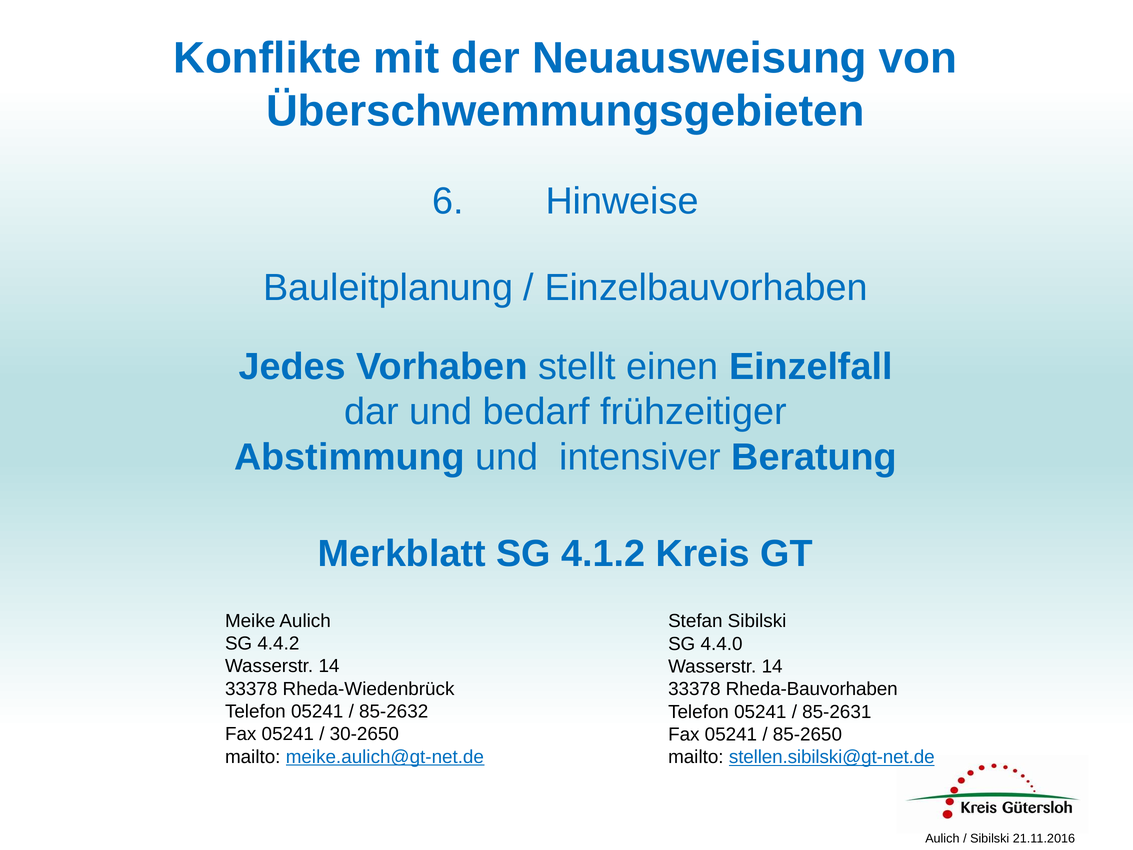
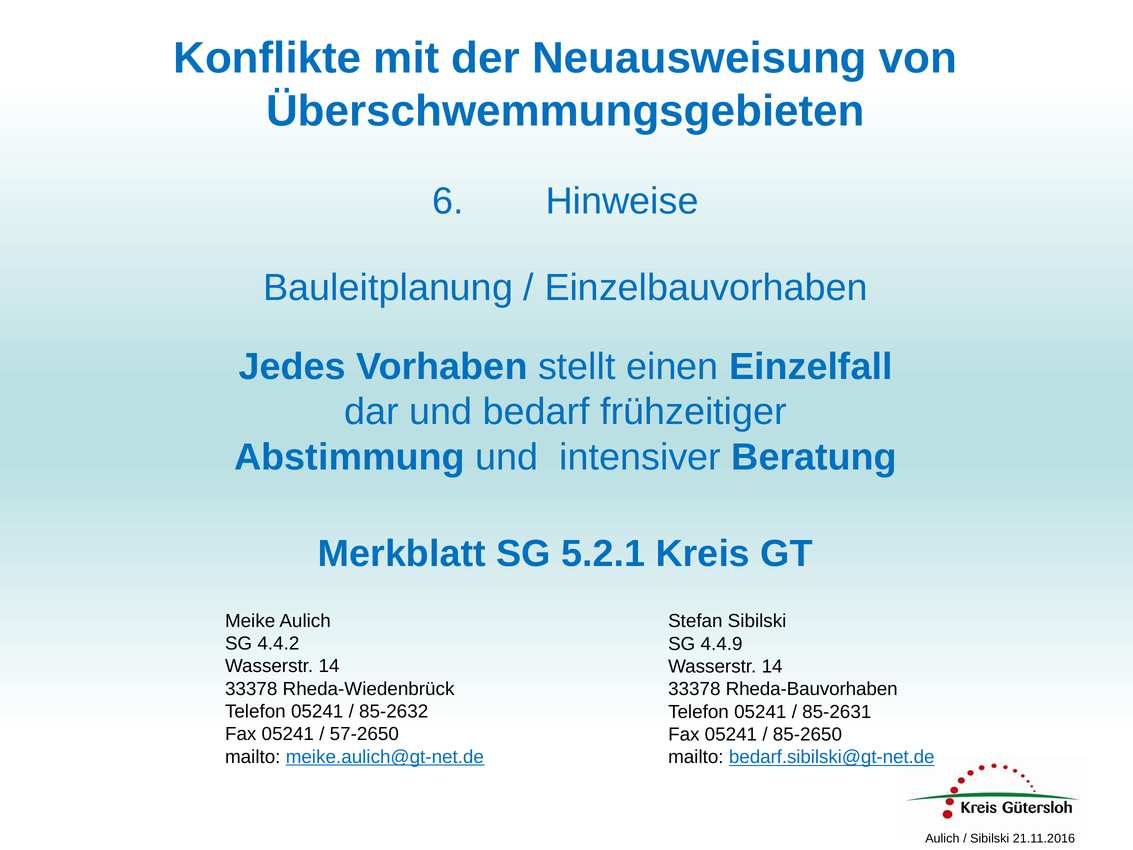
4.1.2: 4.1.2 -> 5.2.1 (603, 554)
4.4.0: 4.4.0 -> 4.4.9 (722, 644)
30-2650: 30-2650 -> 57-2650 (364, 734)
stellen.sibilski@gt-net.de: stellen.sibilski@gt-net.de -> bedarf.sibilski@gt-net.de (832, 757)
